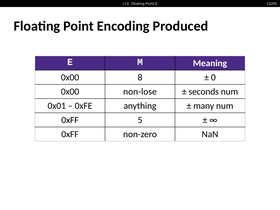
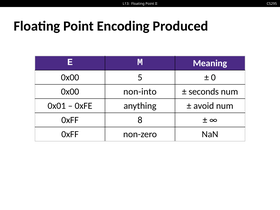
8: 8 -> 5 (140, 77)
non-lose: non-lose -> non-into (140, 92)
many: many -> avoid (204, 106)
5: 5 -> 8 (140, 120)
